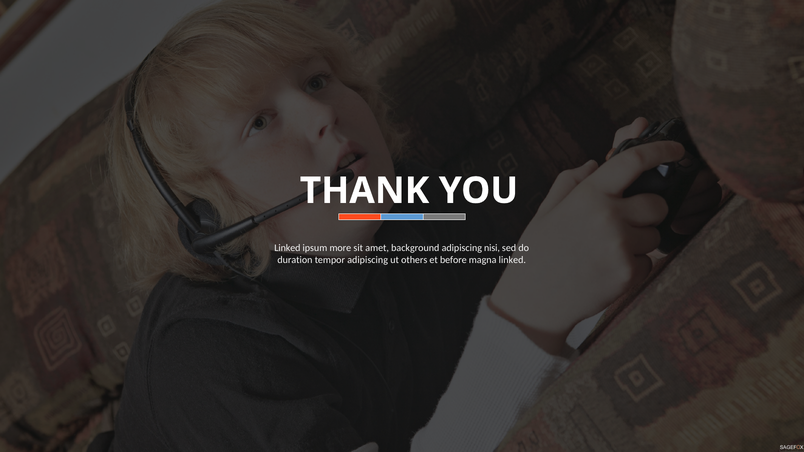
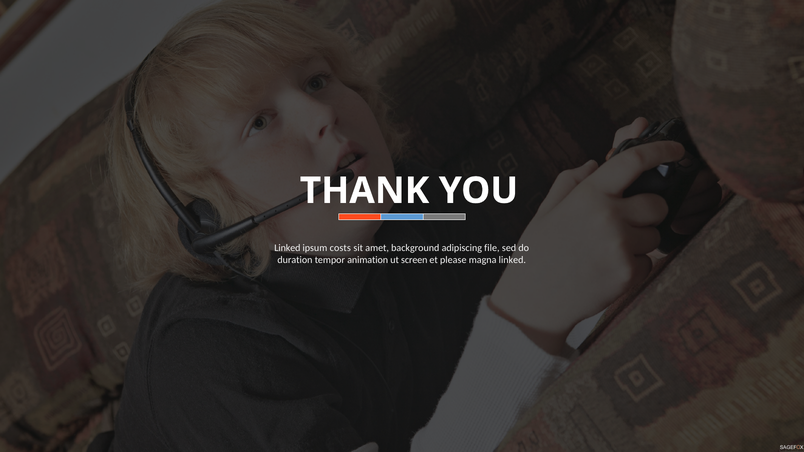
more: more -> costs (340, 248)
nisi: nisi -> file (492, 248)
tempor adipiscing: adipiscing -> animation (368, 260)
others: others -> screen (414, 260)
before: before -> please (453, 260)
